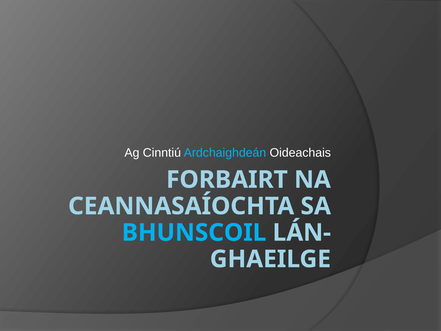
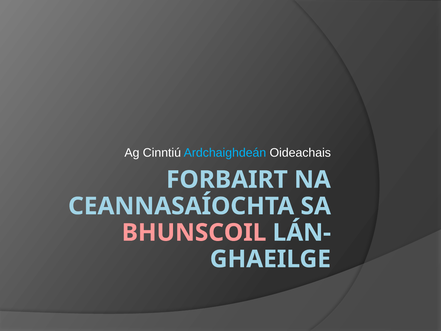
BHUNSCOIL colour: light blue -> pink (194, 232)
